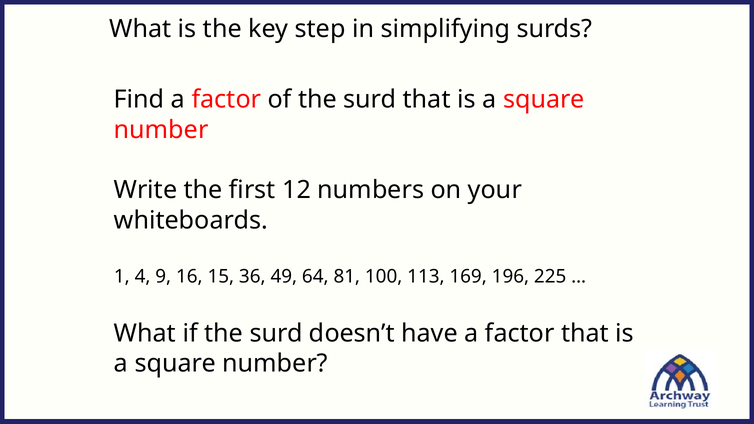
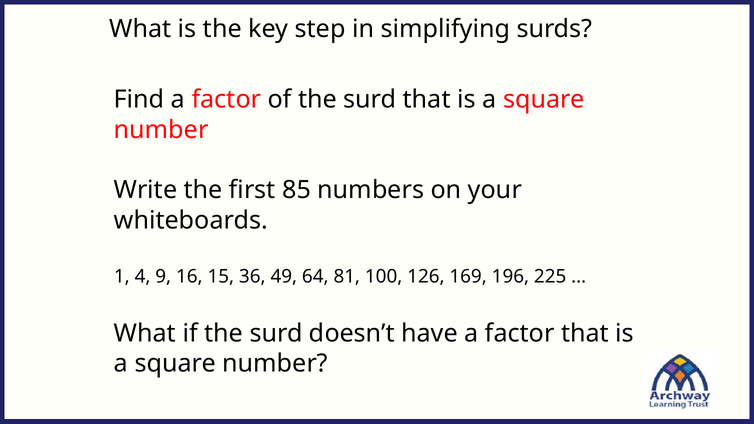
12: 12 -> 85 (297, 190)
113: 113 -> 126 (426, 277)
